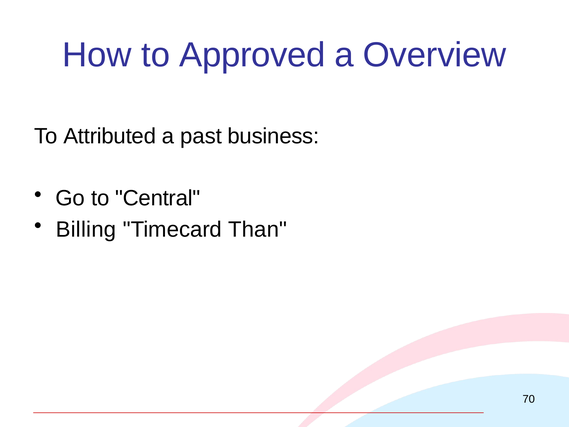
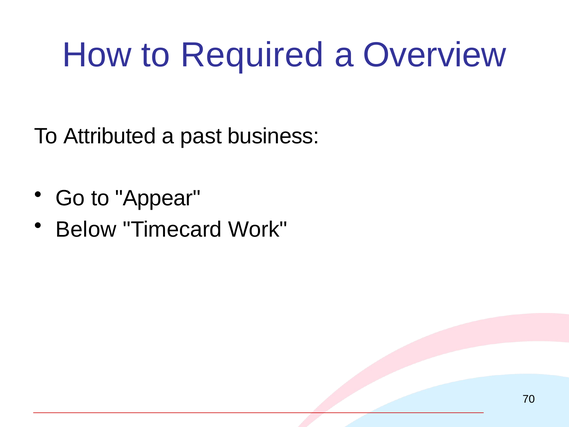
Approved: Approved -> Required (252, 55)
Central: Central -> Appear (158, 198)
Billing: Billing -> Below (86, 229)
Than: Than -> Work (258, 229)
